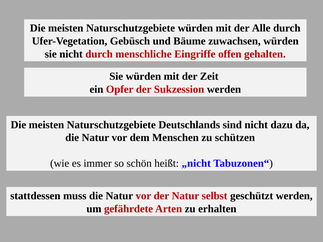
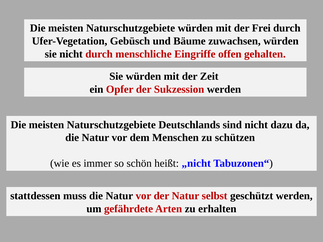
Alle: Alle -> Frei (261, 28)
